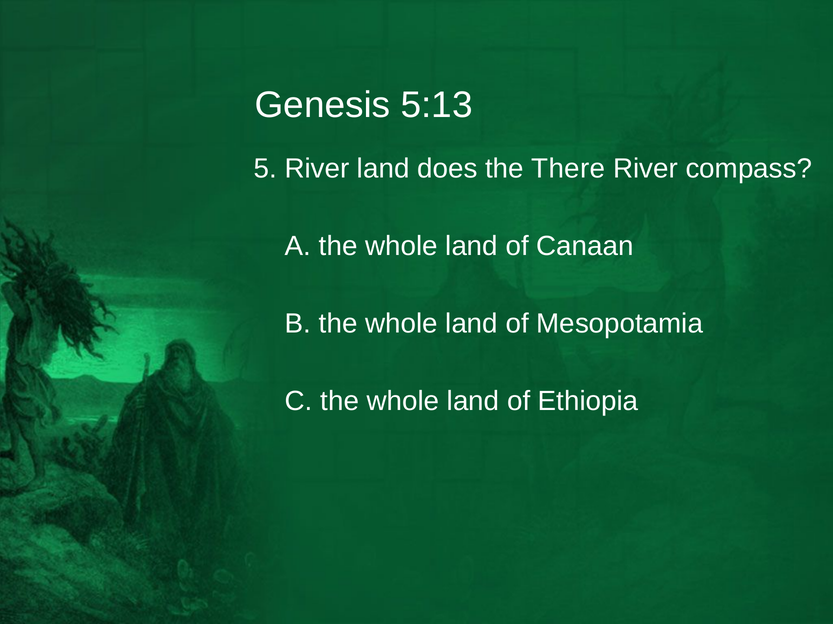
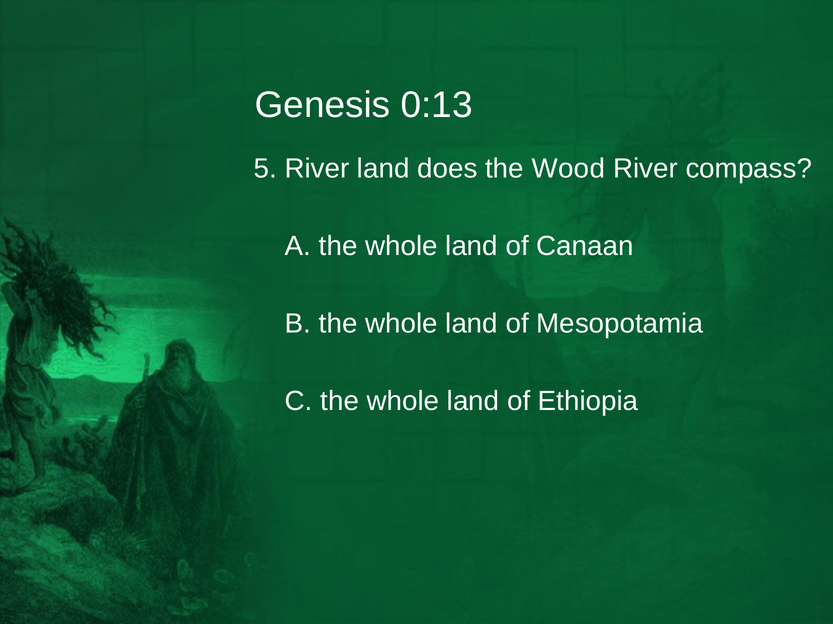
5:13: 5:13 -> 0:13 (437, 105)
There: There -> Wood (568, 169)
